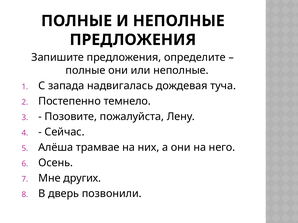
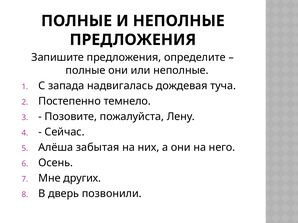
трамвае: трамвае -> забытая (98, 148)
